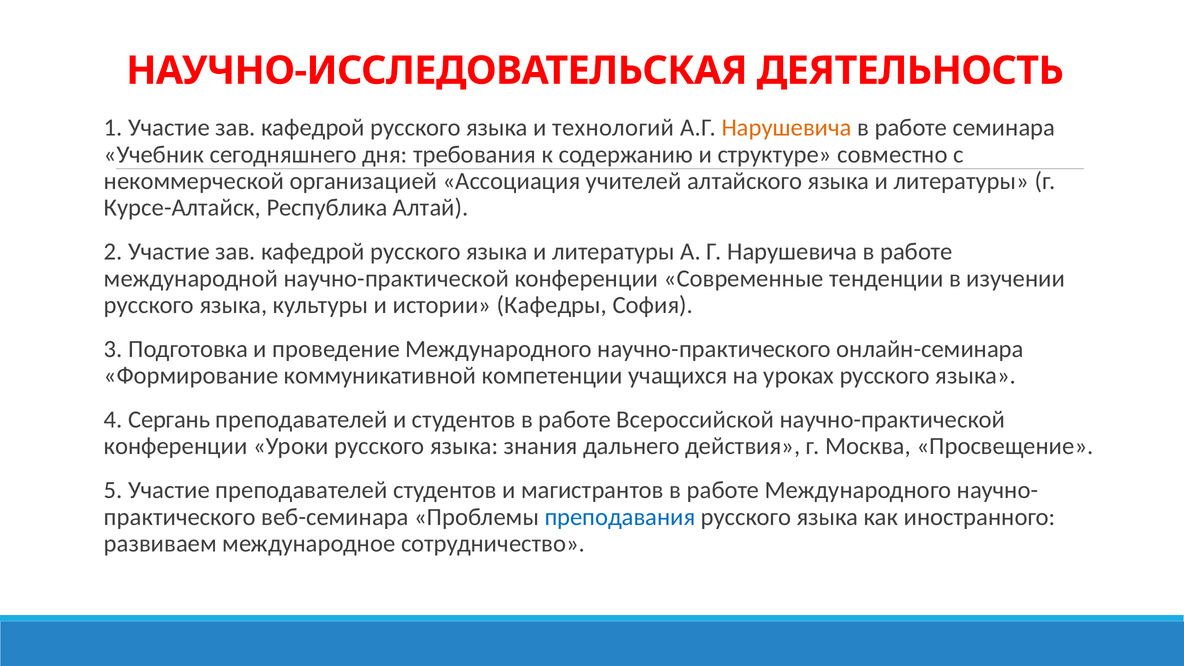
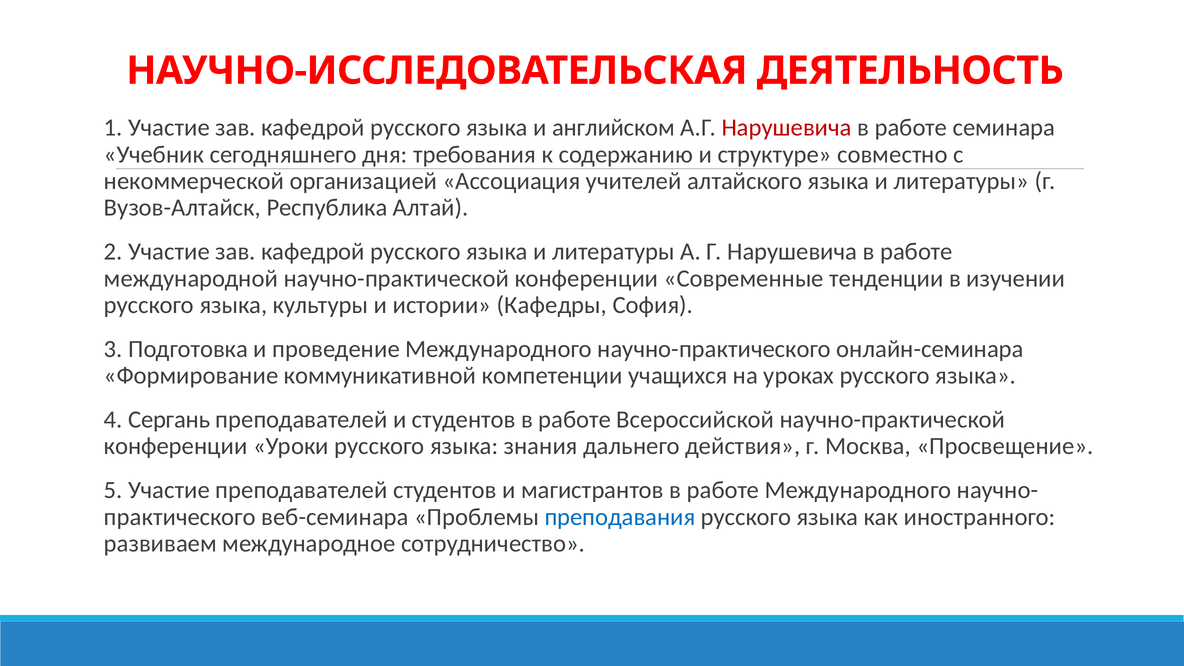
технологий: технологий -> английском (614, 128)
Нарушевича colour: orange -> red (787, 128)
Курсе-Алтайск: Курсе-Алтайск -> Вузов-Алтайск (182, 208)
